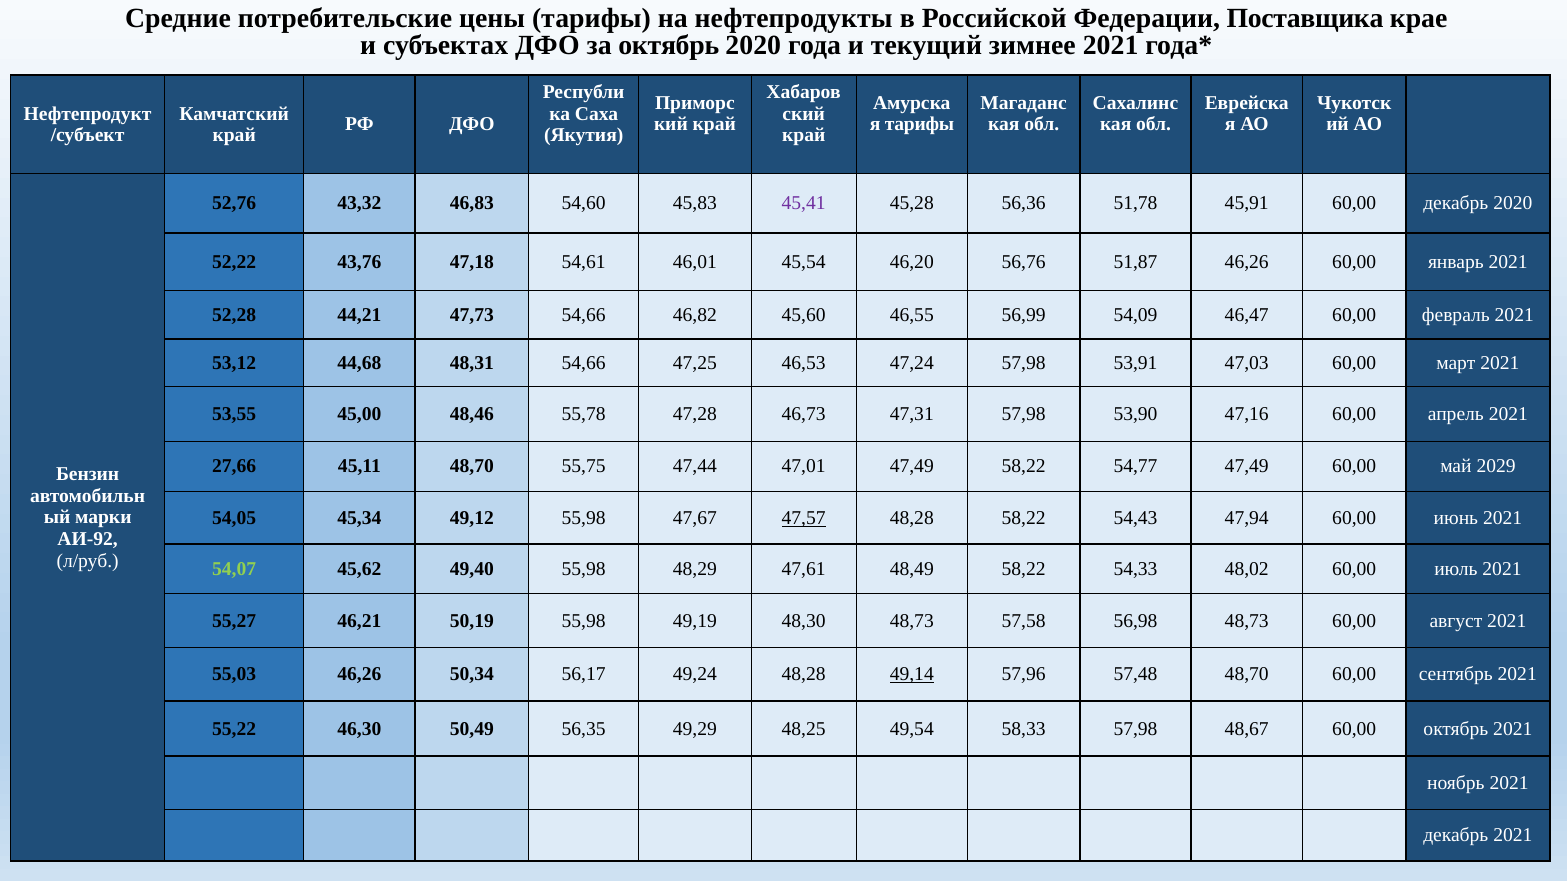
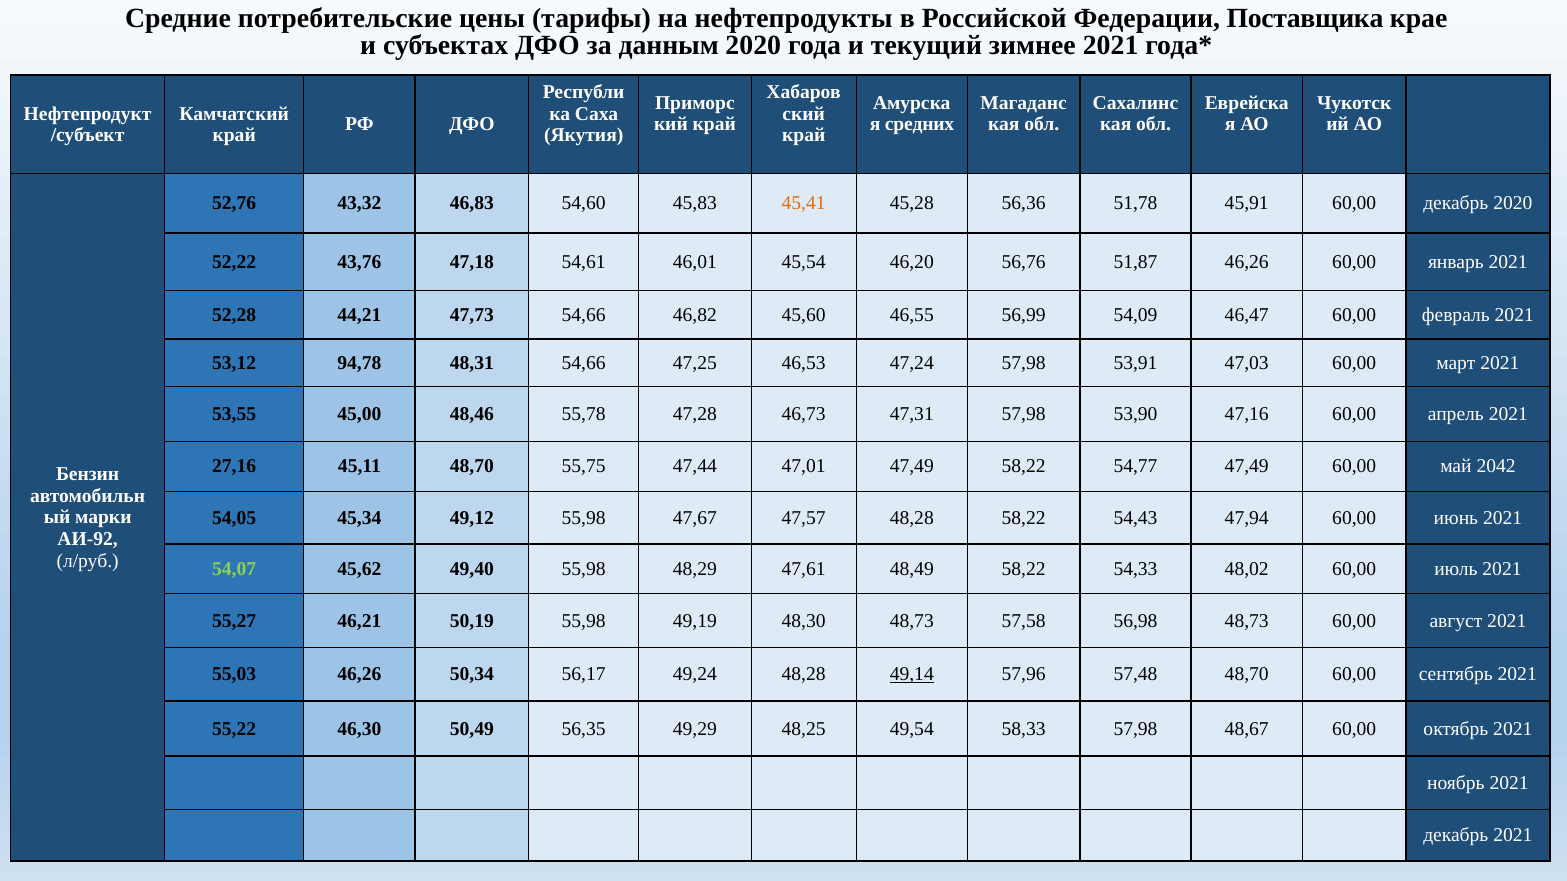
за октябрь: октябрь -> данным (669, 45)
тарифы: тарифы -> средних (920, 124)
45,41 colour: purple -> orange (804, 204)
44,68: 44,68 -> 94,78 (359, 363)
27,66: 27,66 -> 27,16 (234, 467)
2029: 2029 -> 2042 (1496, 467)
47,57 underline: present -> none (804, 518)
